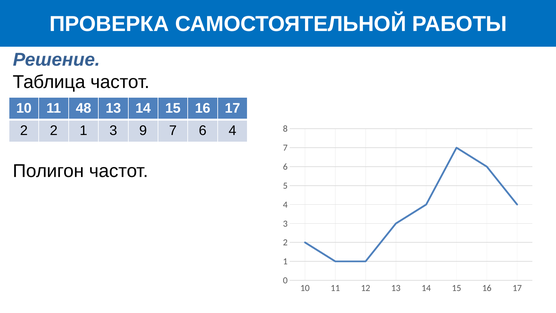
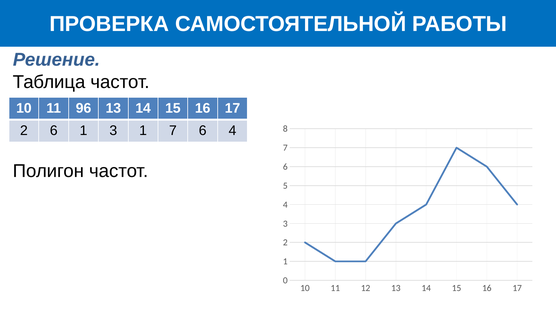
48: 48 -> 96 (84, 108)
2 2: 2 -> 6 (54, 130)
3 9: 9 -> 1 (143, 130)
